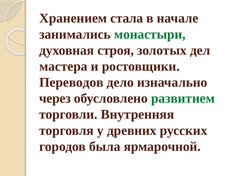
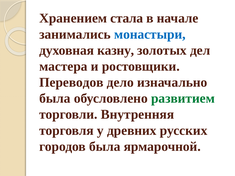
монастыри colour: green -> blue (150, 34)
строя: строя -> казну (116, 50)
через: через -> была (55, 99)
